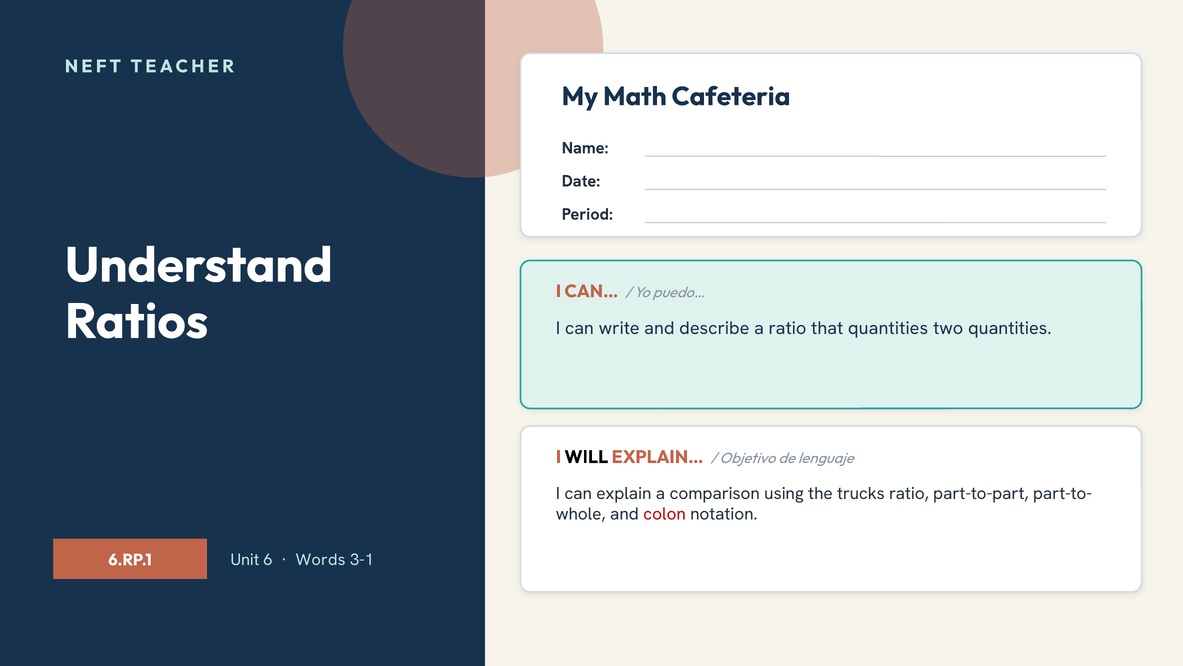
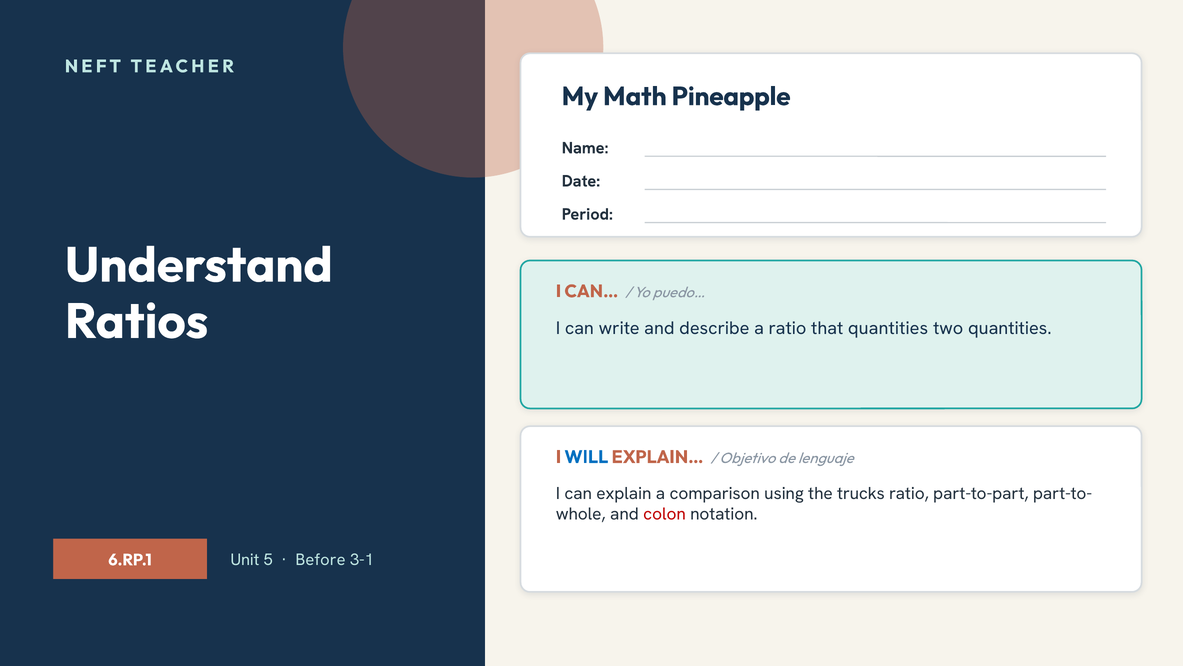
Cafeteria: Cafeteria -> Pineapple (731, 96)
WILL colour: black -> blue (586, 457)
6: 6 -> 5 (268, 559)
Words: Words -> Before (321, 559)
